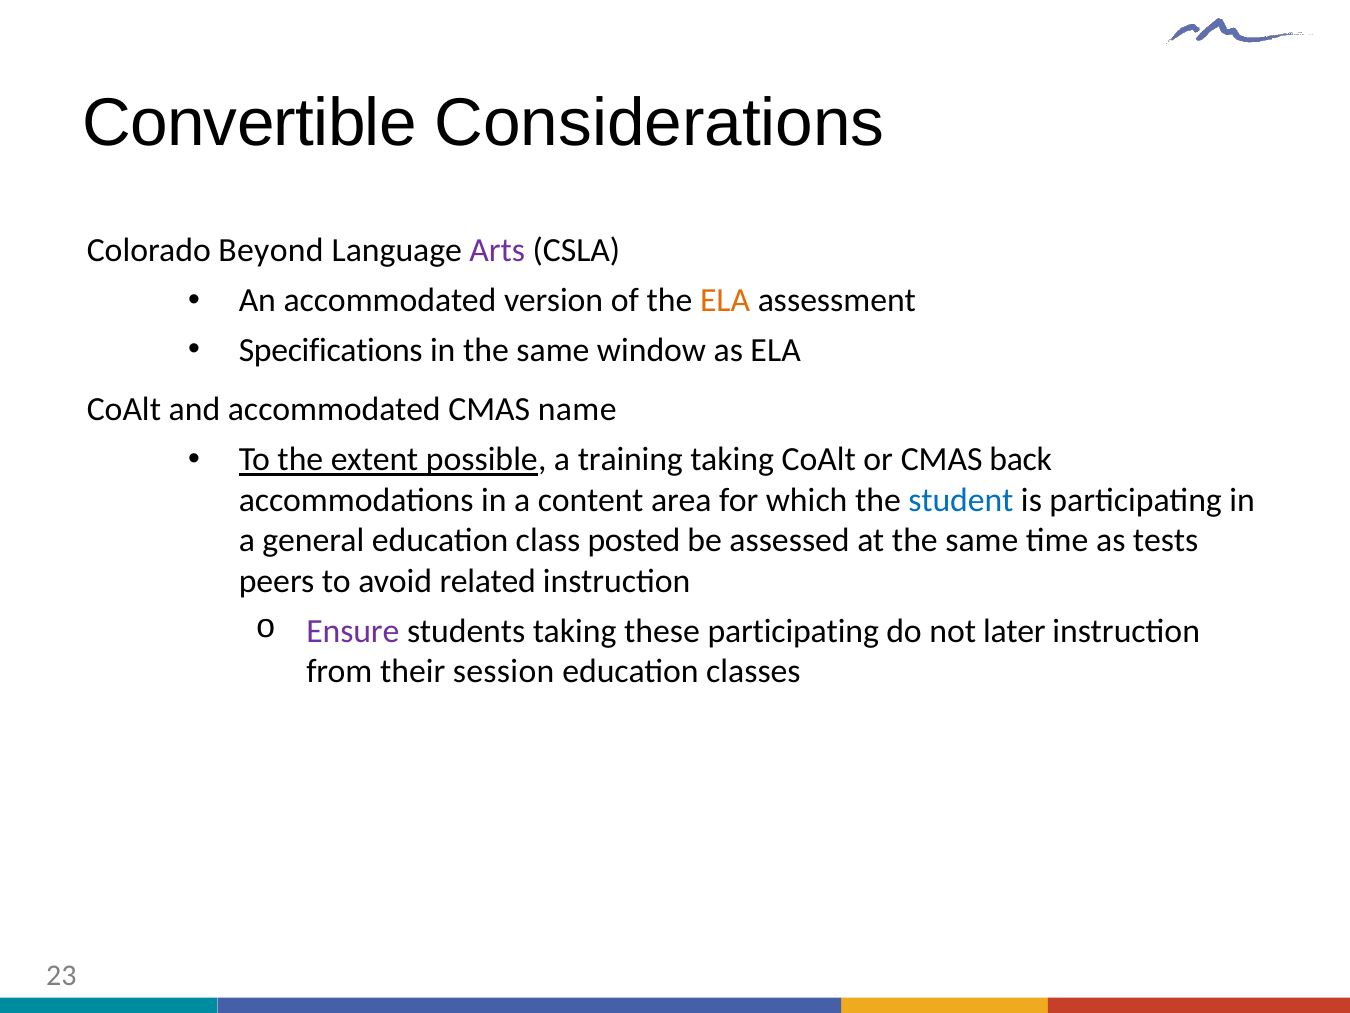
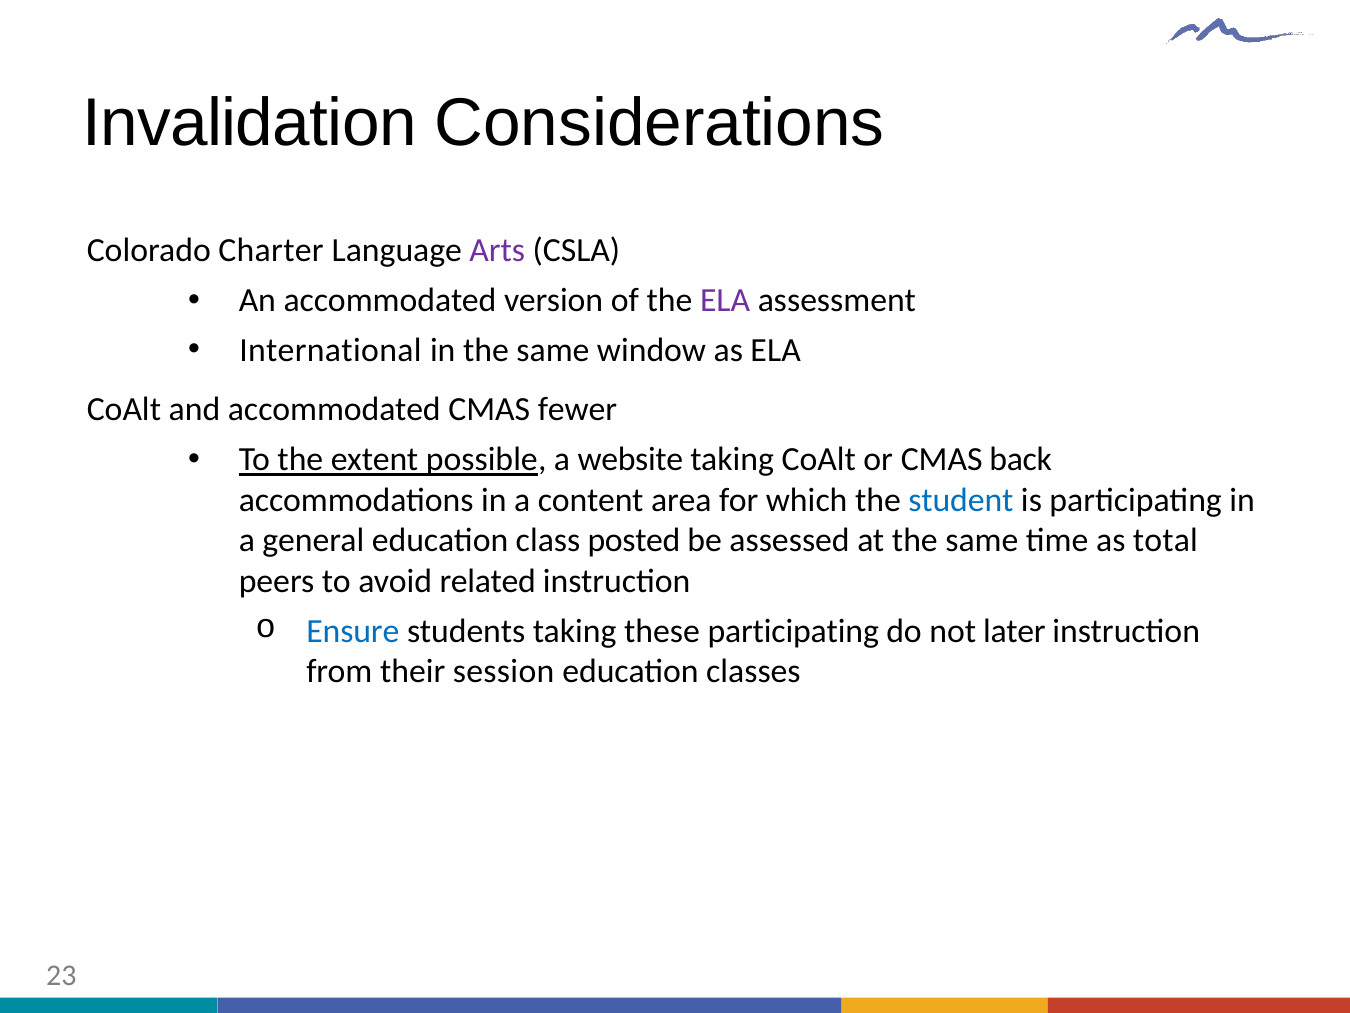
Convertible: Convertible -> Invalidation (249, 123)
Beyond: Beyond -> Charter (271, 251)
ELA colour: orange -> purple (725, 301)
Specifications: Specifications -> International (330, 350)
name: name -> fewer (577, 410)
training: training -> website (630, 460)
tests: tests -> total (1165, 541)
Ensure colour: purple -> blue (353, 631)
